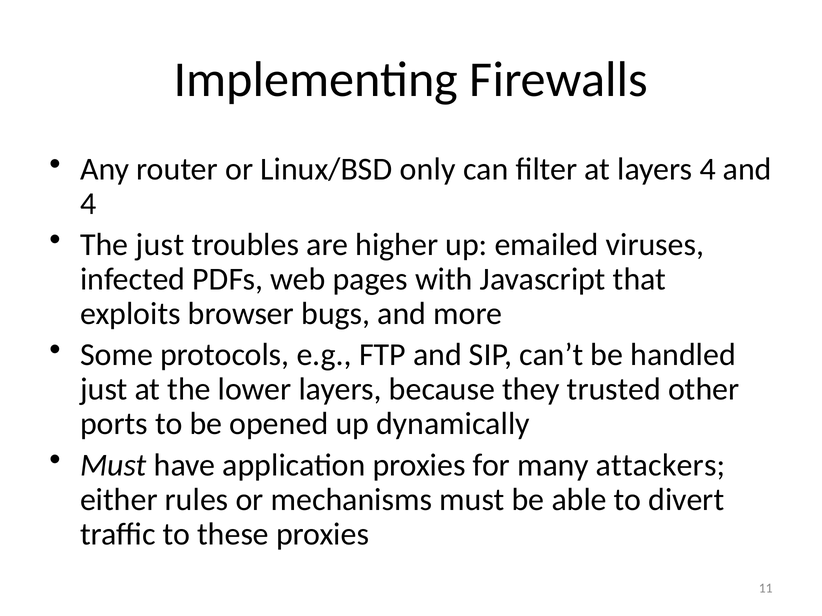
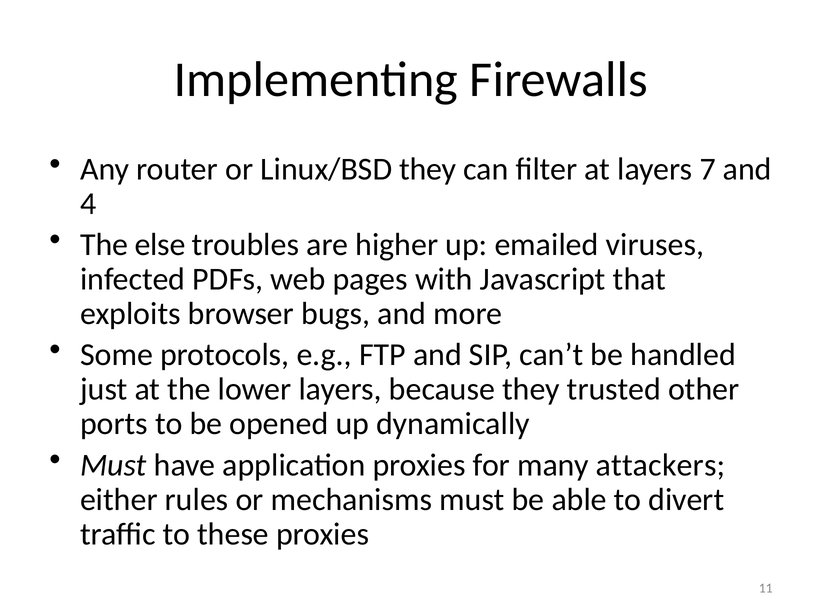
Linux/BSD only: only -> they (428, 169)
layers 4: 4 -> 7 (708, 169)
The just: just -> else (160, 245)
